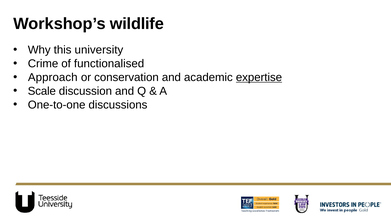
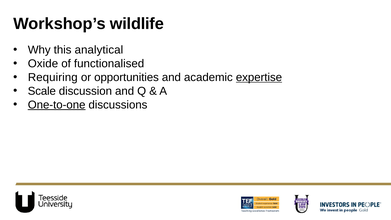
university: university -> analytical (99, 50)
Crime: Crime -> Oxide (43, 64)
Approach: Approach -> Requiring (53, 77)
conservation: conservation -> opportunities (127, 77)
One-to-one underline: none -> present (57, 105)
